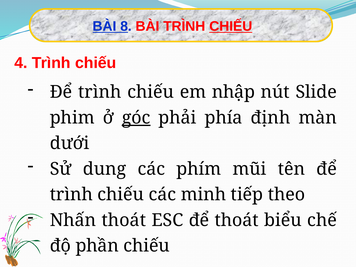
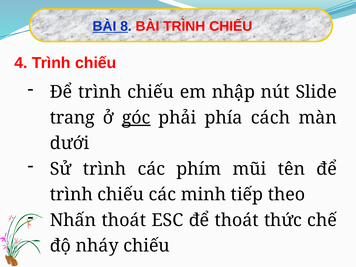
CHIẾU underline: present -> none (231, 26)
phim: phim -> trang (72, 118)
định: định -> cách (270, 118)
Sử dung: dung -> trình (105, 169)
biểu: biểu -> thức (283, 220)
phần: phần -> nháy (97, 246)
